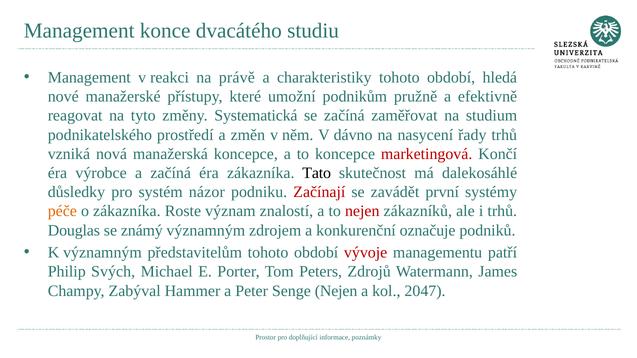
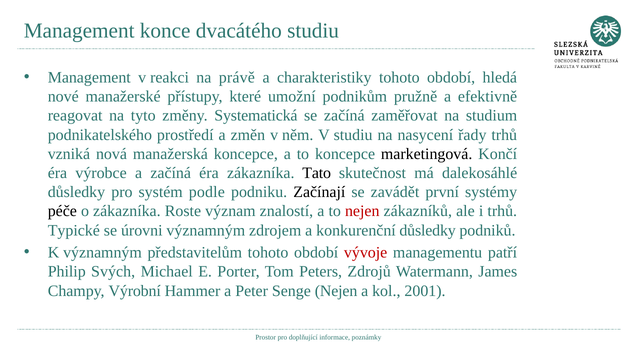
V dávno: dávno -> studiu (353, 135)
marketingová colour: red -> black (427, 154)
názor: názor -> podle (207, 192)
Začínají colour: red -> black (319, 192)
péče colour: orange -> black (62, 211)
Douglas: Douglas -> Typické (74, 231)
známý: známý -> úrovni (142, 231)
konkurenční označuje: označuje -> důsledky (428, 231)
Zabýval: Zabýval -> Výrobní (135, 291)
2047: 2047 -> 2001 (425, 291)
